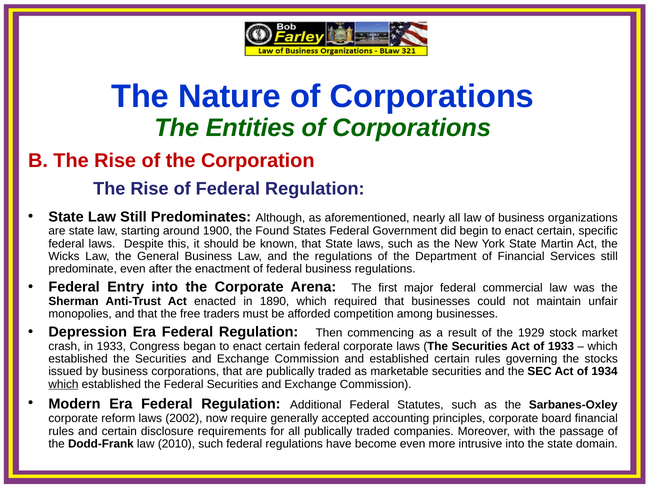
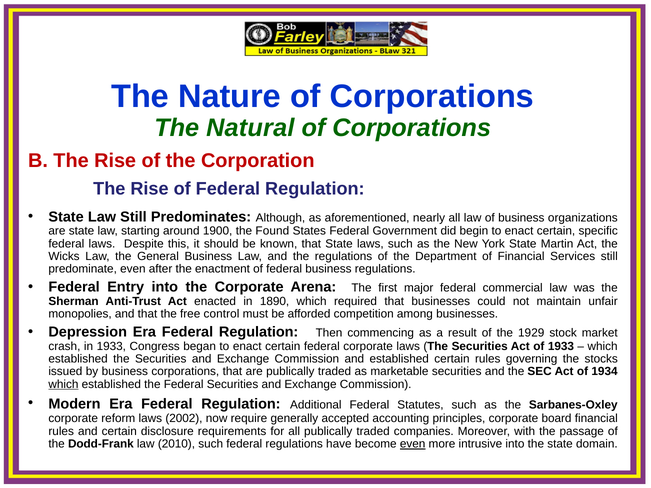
Entities: Entities -> Natural (250, 128)
traders: traders -> control (221, 314)
even underline: none -> present (413, 444)
